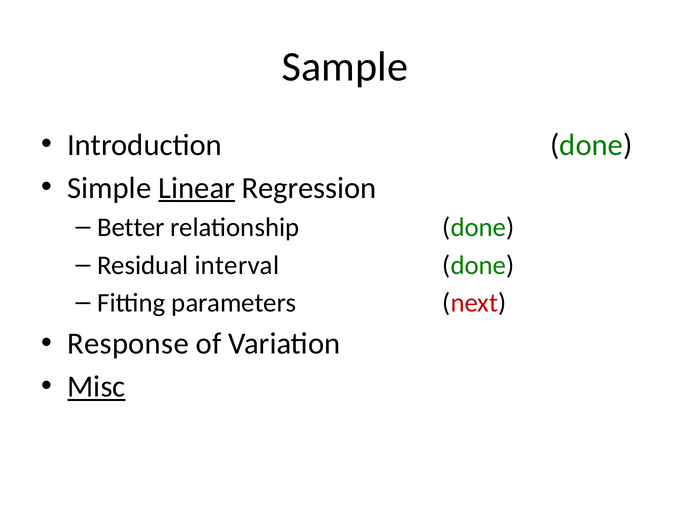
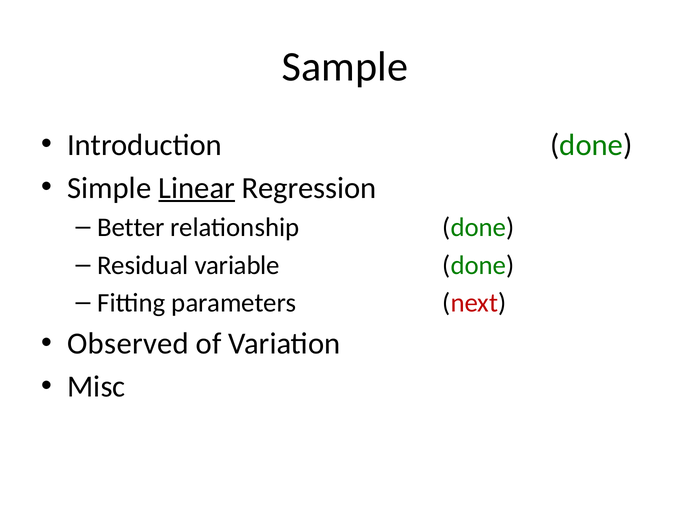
interval: interval -> variable (237, 265)
Response: Response -> Observed (128, 343)
Misc underline: present -> none (96, 386)
